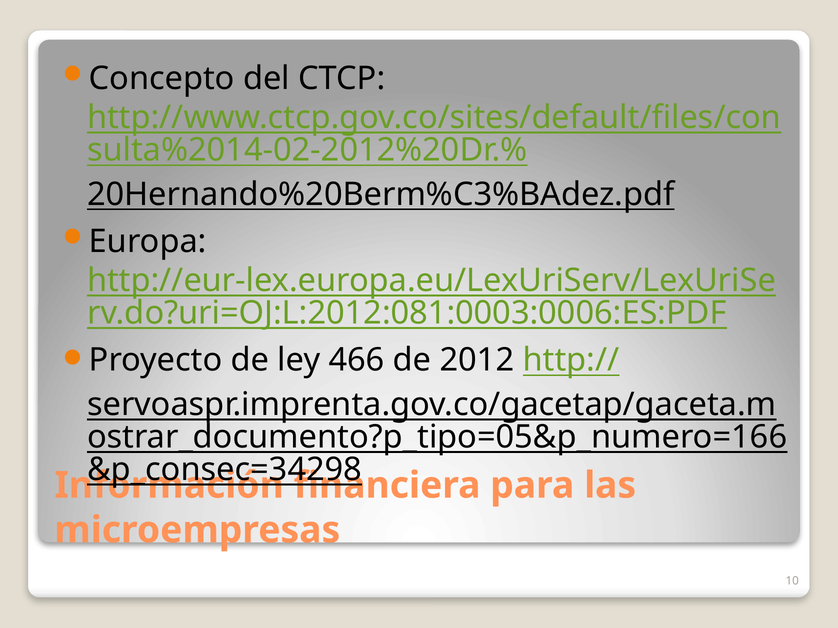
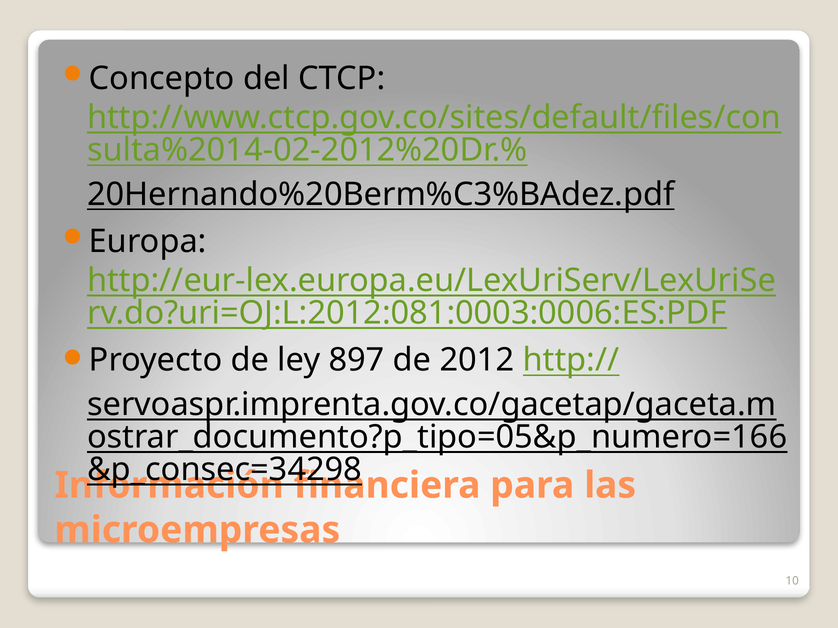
466: 466 -> 897 (357, 361)
